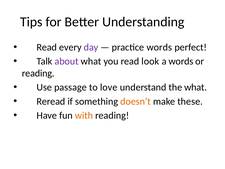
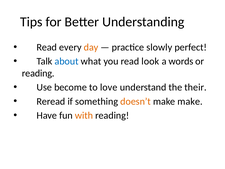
day colour: purple -> orange (91, 47)
practice words: words -> slowly (159, 47)
about colour: purple -> blue (67, 61)
passage: passage -> become (71, 87)
the what: what -> their (196, 87)
make these: these -> make (190, 101)
